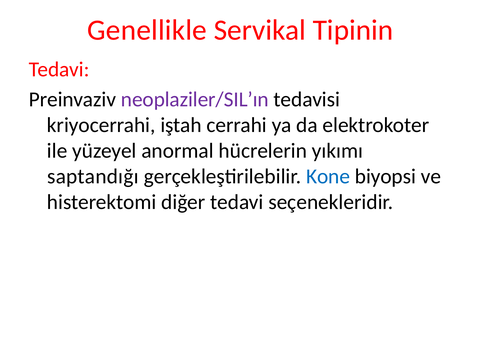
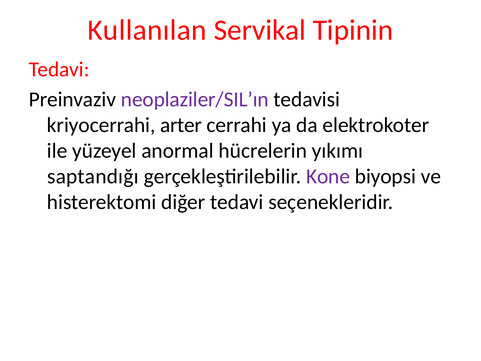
Genellikle: Genellikle -> Kullanılan (147, 30)
iştah: iştah -> arter (181, 125)
Kone colour: blue -> purple (328, 176)
